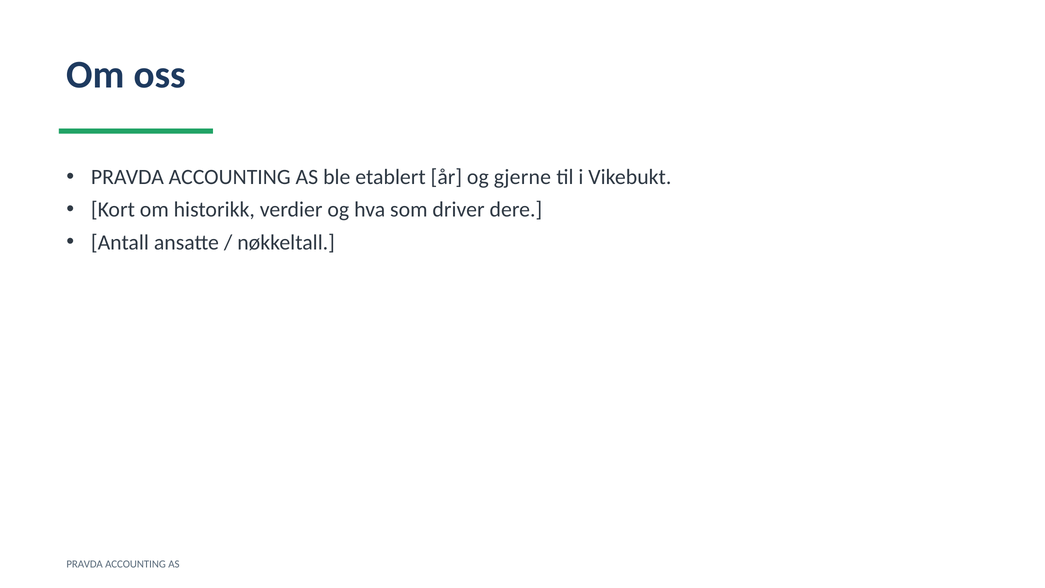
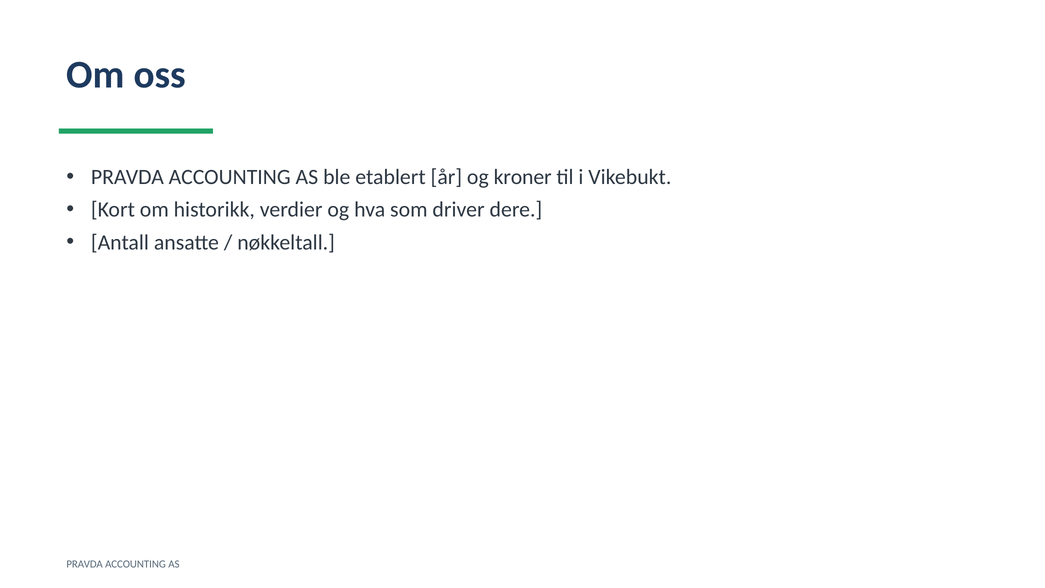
gjerne: gjerne -> kroner (523, 177)
